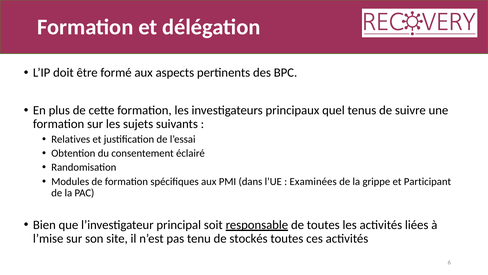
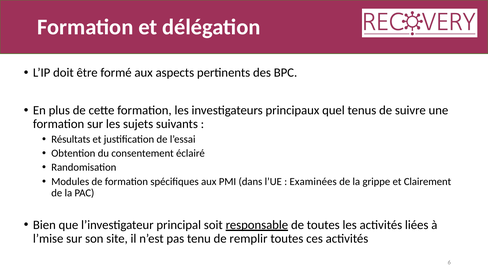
Relatives: Relatives -> Résultats (71, 139)
Participant: Participant -> Clairement (428, 181)
stockés: stockés -> remplir (249, 238)
